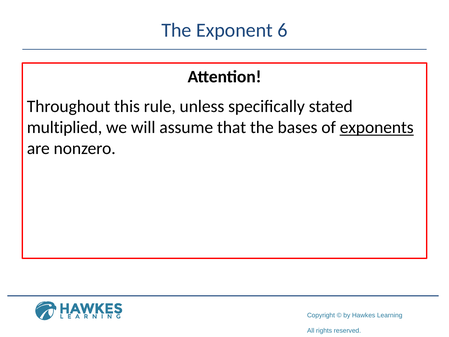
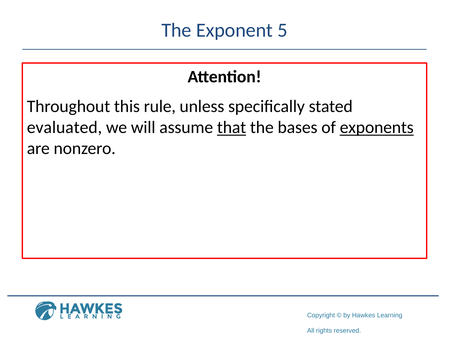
6: 6 -> 5 (282, 30)
multiplied: multiplied -> evaluated (64, 127)
that underline: none -> present (232, 127)
